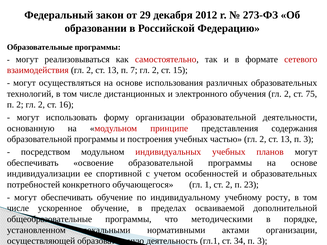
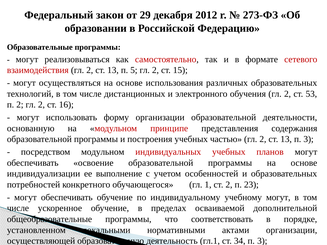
7: 7 -> 5 (134, 70)
75: 75 -> 53 (311, 94)
спортивной: спортивной -> выполнение (119, 174)
учебному росту: росту -> могут (278, 198)
методическими: методическими -> соответствовать (222, 219)
